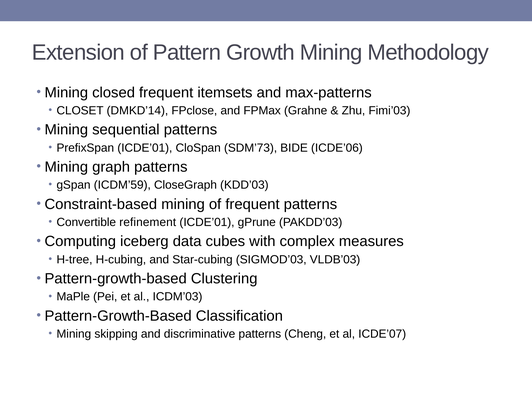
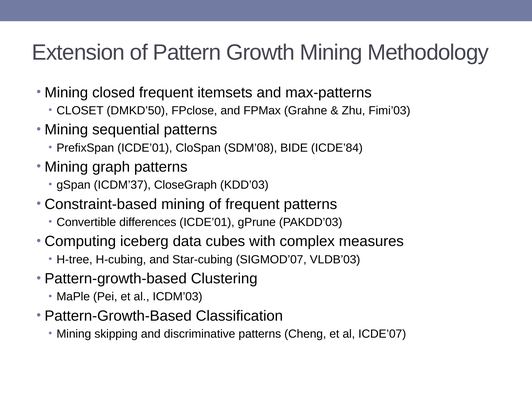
DMKD’14: DMKD’14 -> DMKD’50 (137, 111)
SDM’73: SDM’73 -> SDM’08 (251, 148)
ICDE’06: ICDE’06 -> ICDE’84 (337, 148)
ICDM’59: ICDM’59 -> ICDM’37 (122, 185)
refinement: refinement -> differences (148, 222)
SIGMOD’03: SIGMOD’03 -> SIGMOD’07 (271, 260)
